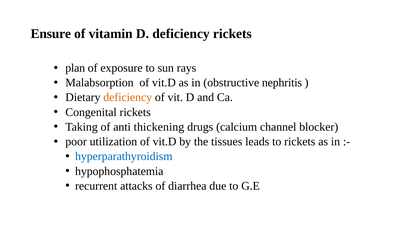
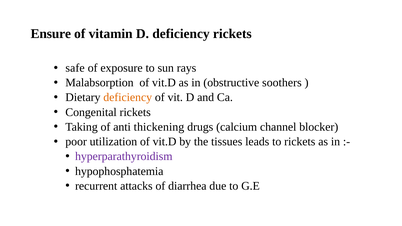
plan: plan -> safe (75, 68)
nephritis: nephritis -> soothers (282, 83)
hyperparathyroidism colour: blue -> purple (124, 156)
